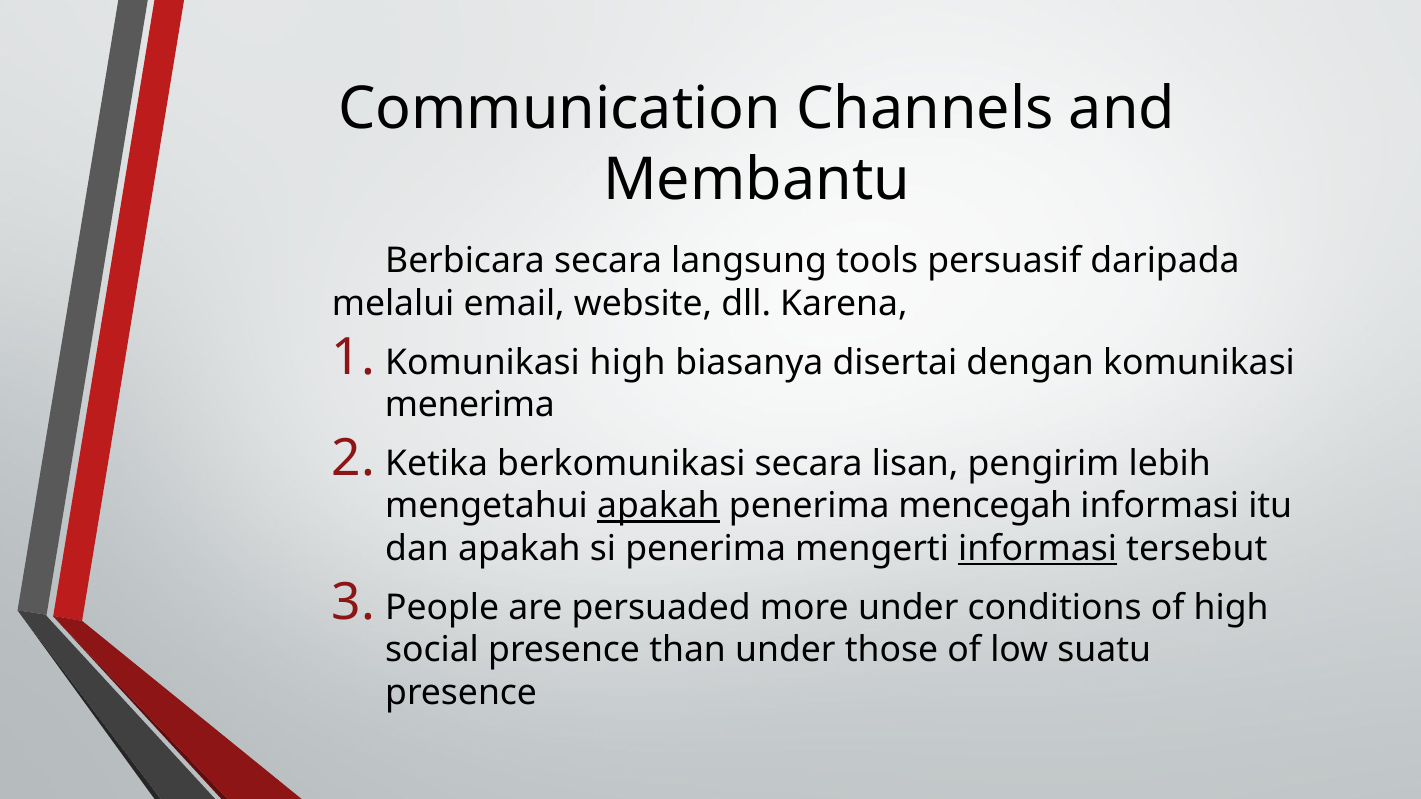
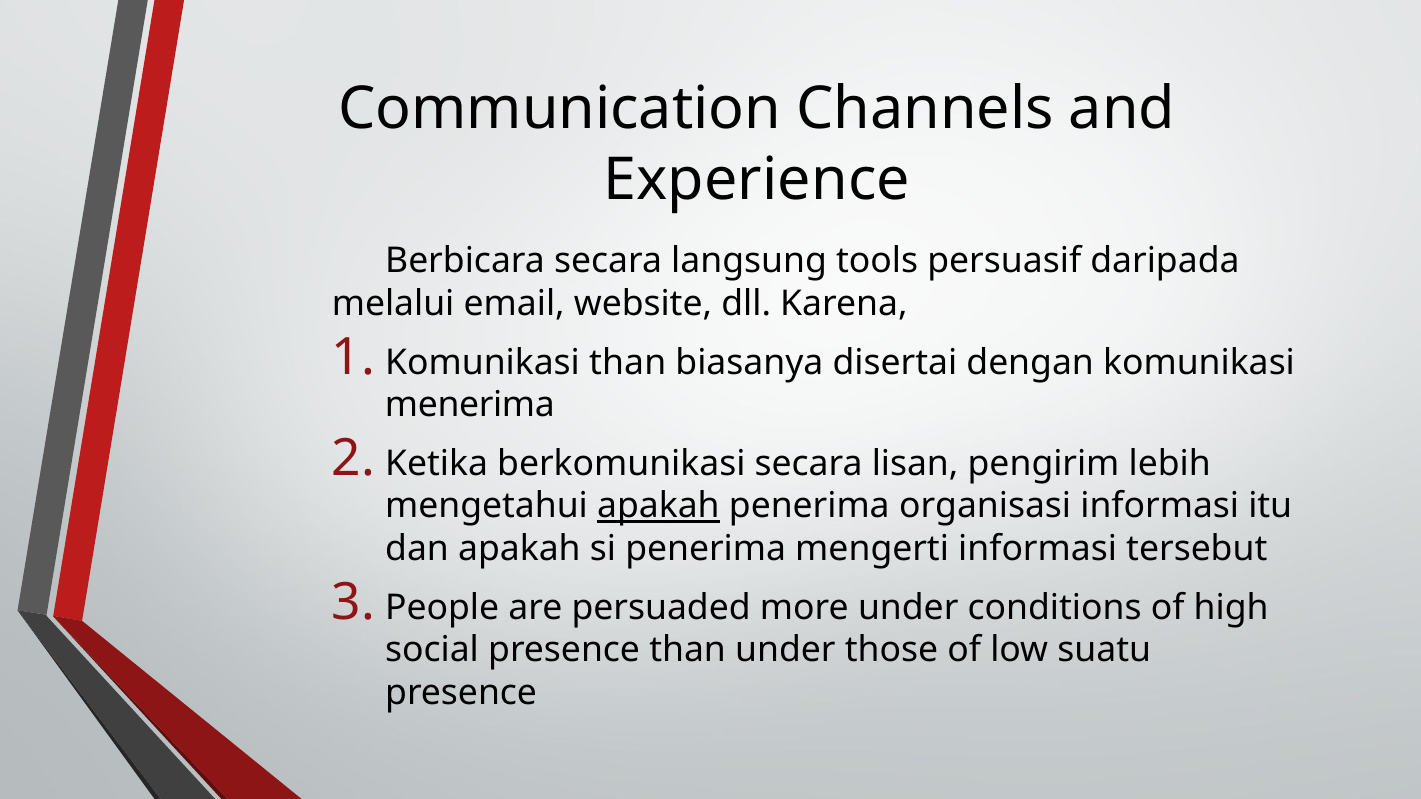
Membantu: Membantu -> Experience (757, 180)
Komunikasi high: high -> than (628, 362)
mencegah: mencegah -> organisasi (985, 506)
informasi underline: present -> none (1038, 549)
